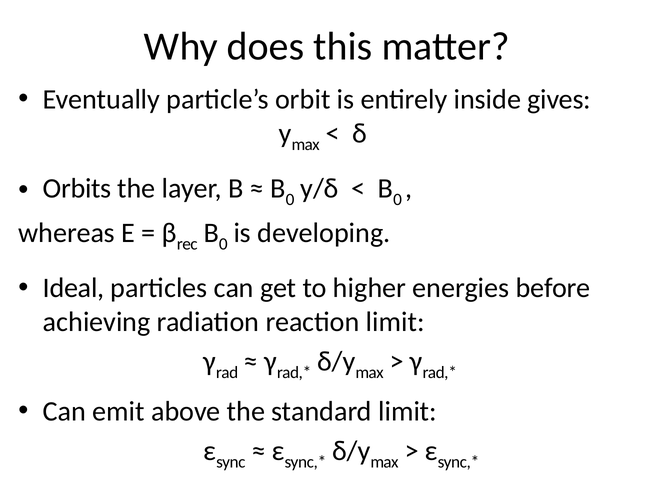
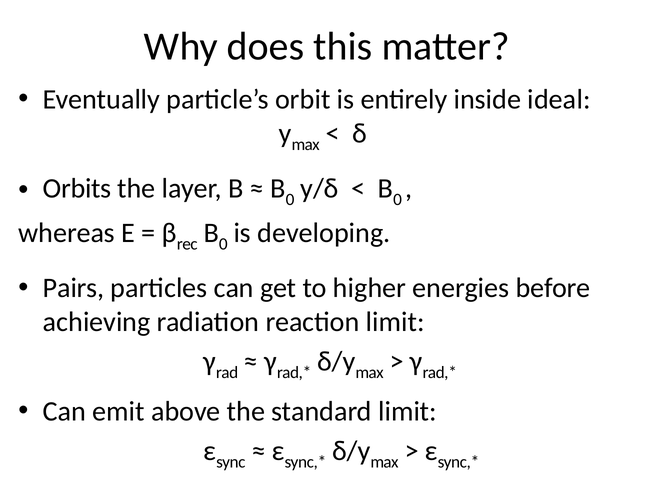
gives: gives -> ideal (559, 99)
Ideal: Ideal -> Pairs (74, 288)
